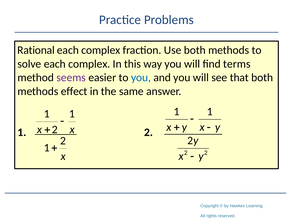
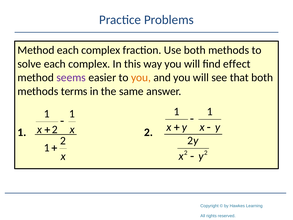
Rational: Rational -> Method (36, 50)
terms: terms -> effect (237, 64)
you colour: blue -> orange (141, 77)
effect: effect -> terms (74, 91)
